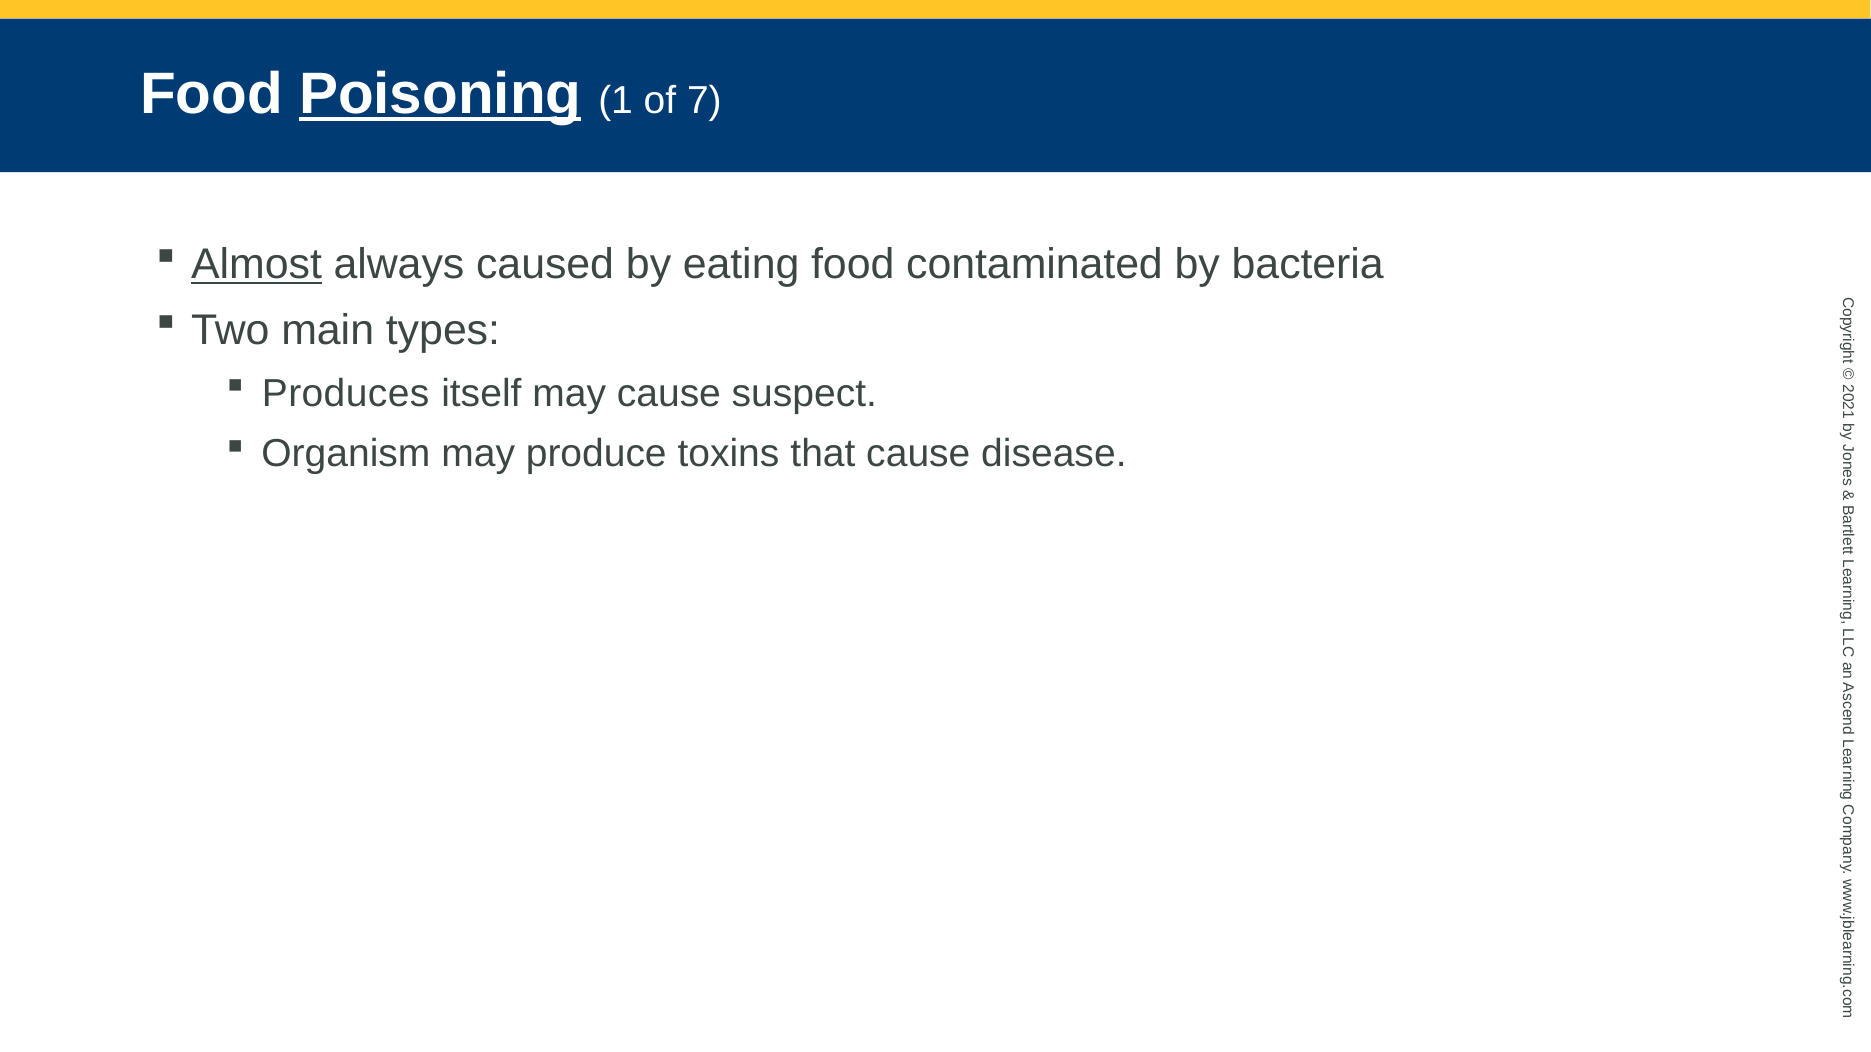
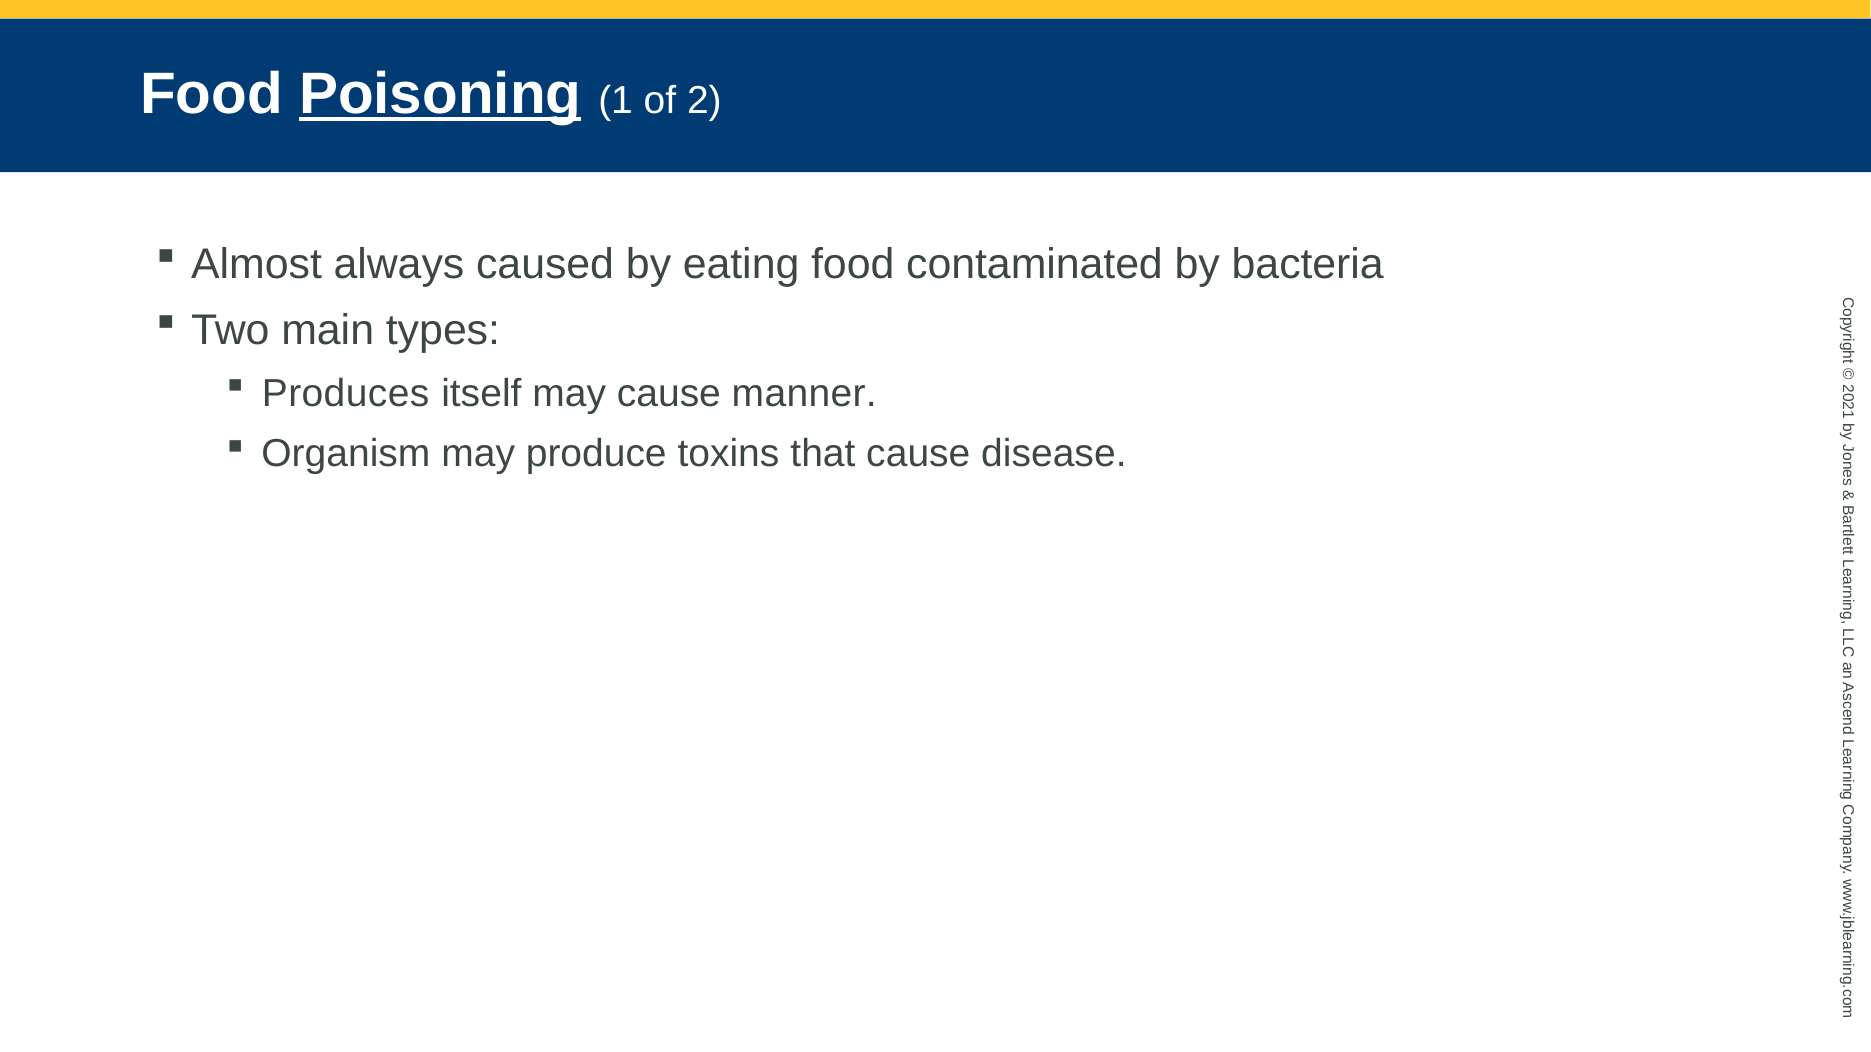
of 7: 7 -> 2 (704, 100)
Almost underline: present -> none (257, 265)
suspect: suspect -> manner (804, 393)
